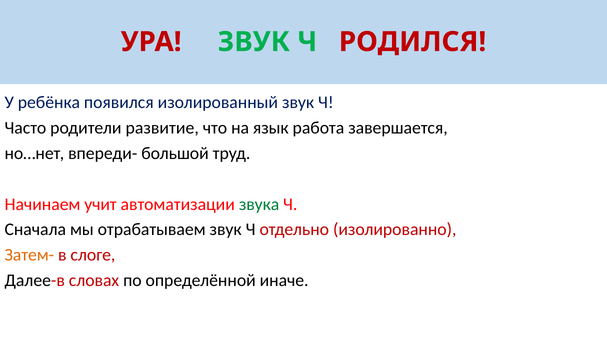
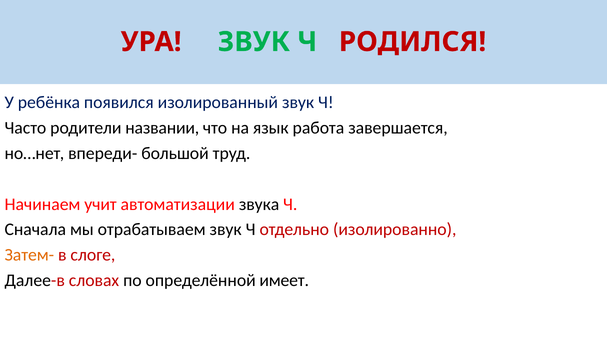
развитие: развитие -> названии (162, 128)
звука colour: green -> black (259, 204)
иначе: иначе -> имеет (284, 281)
